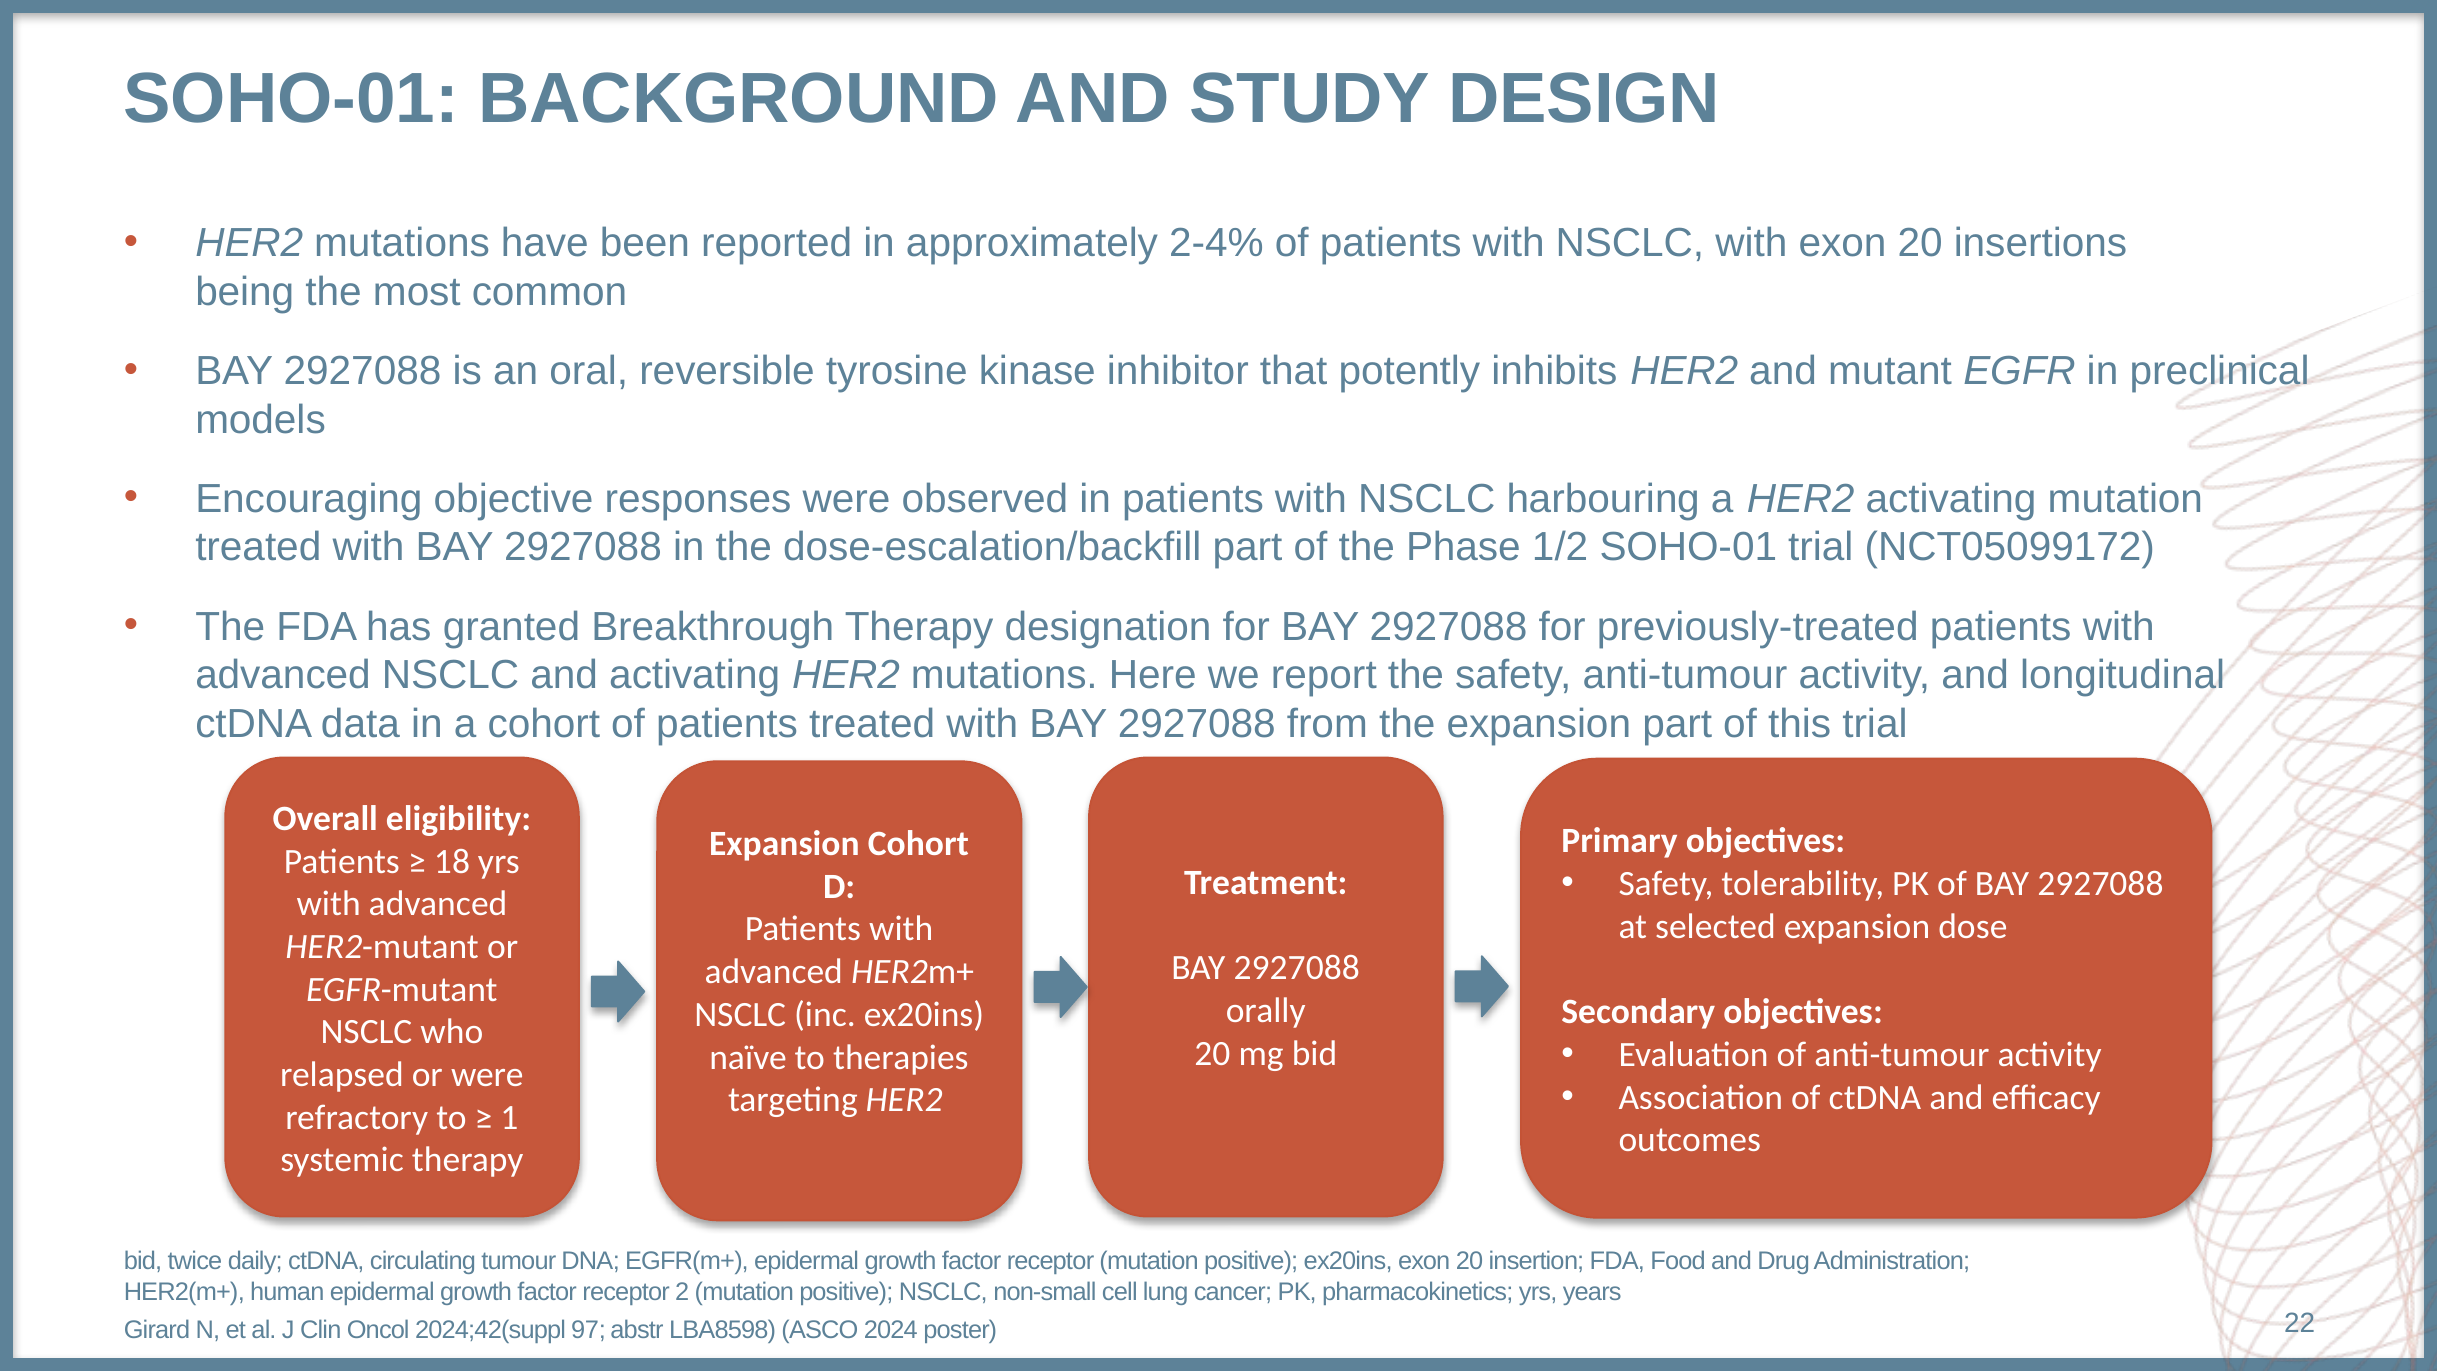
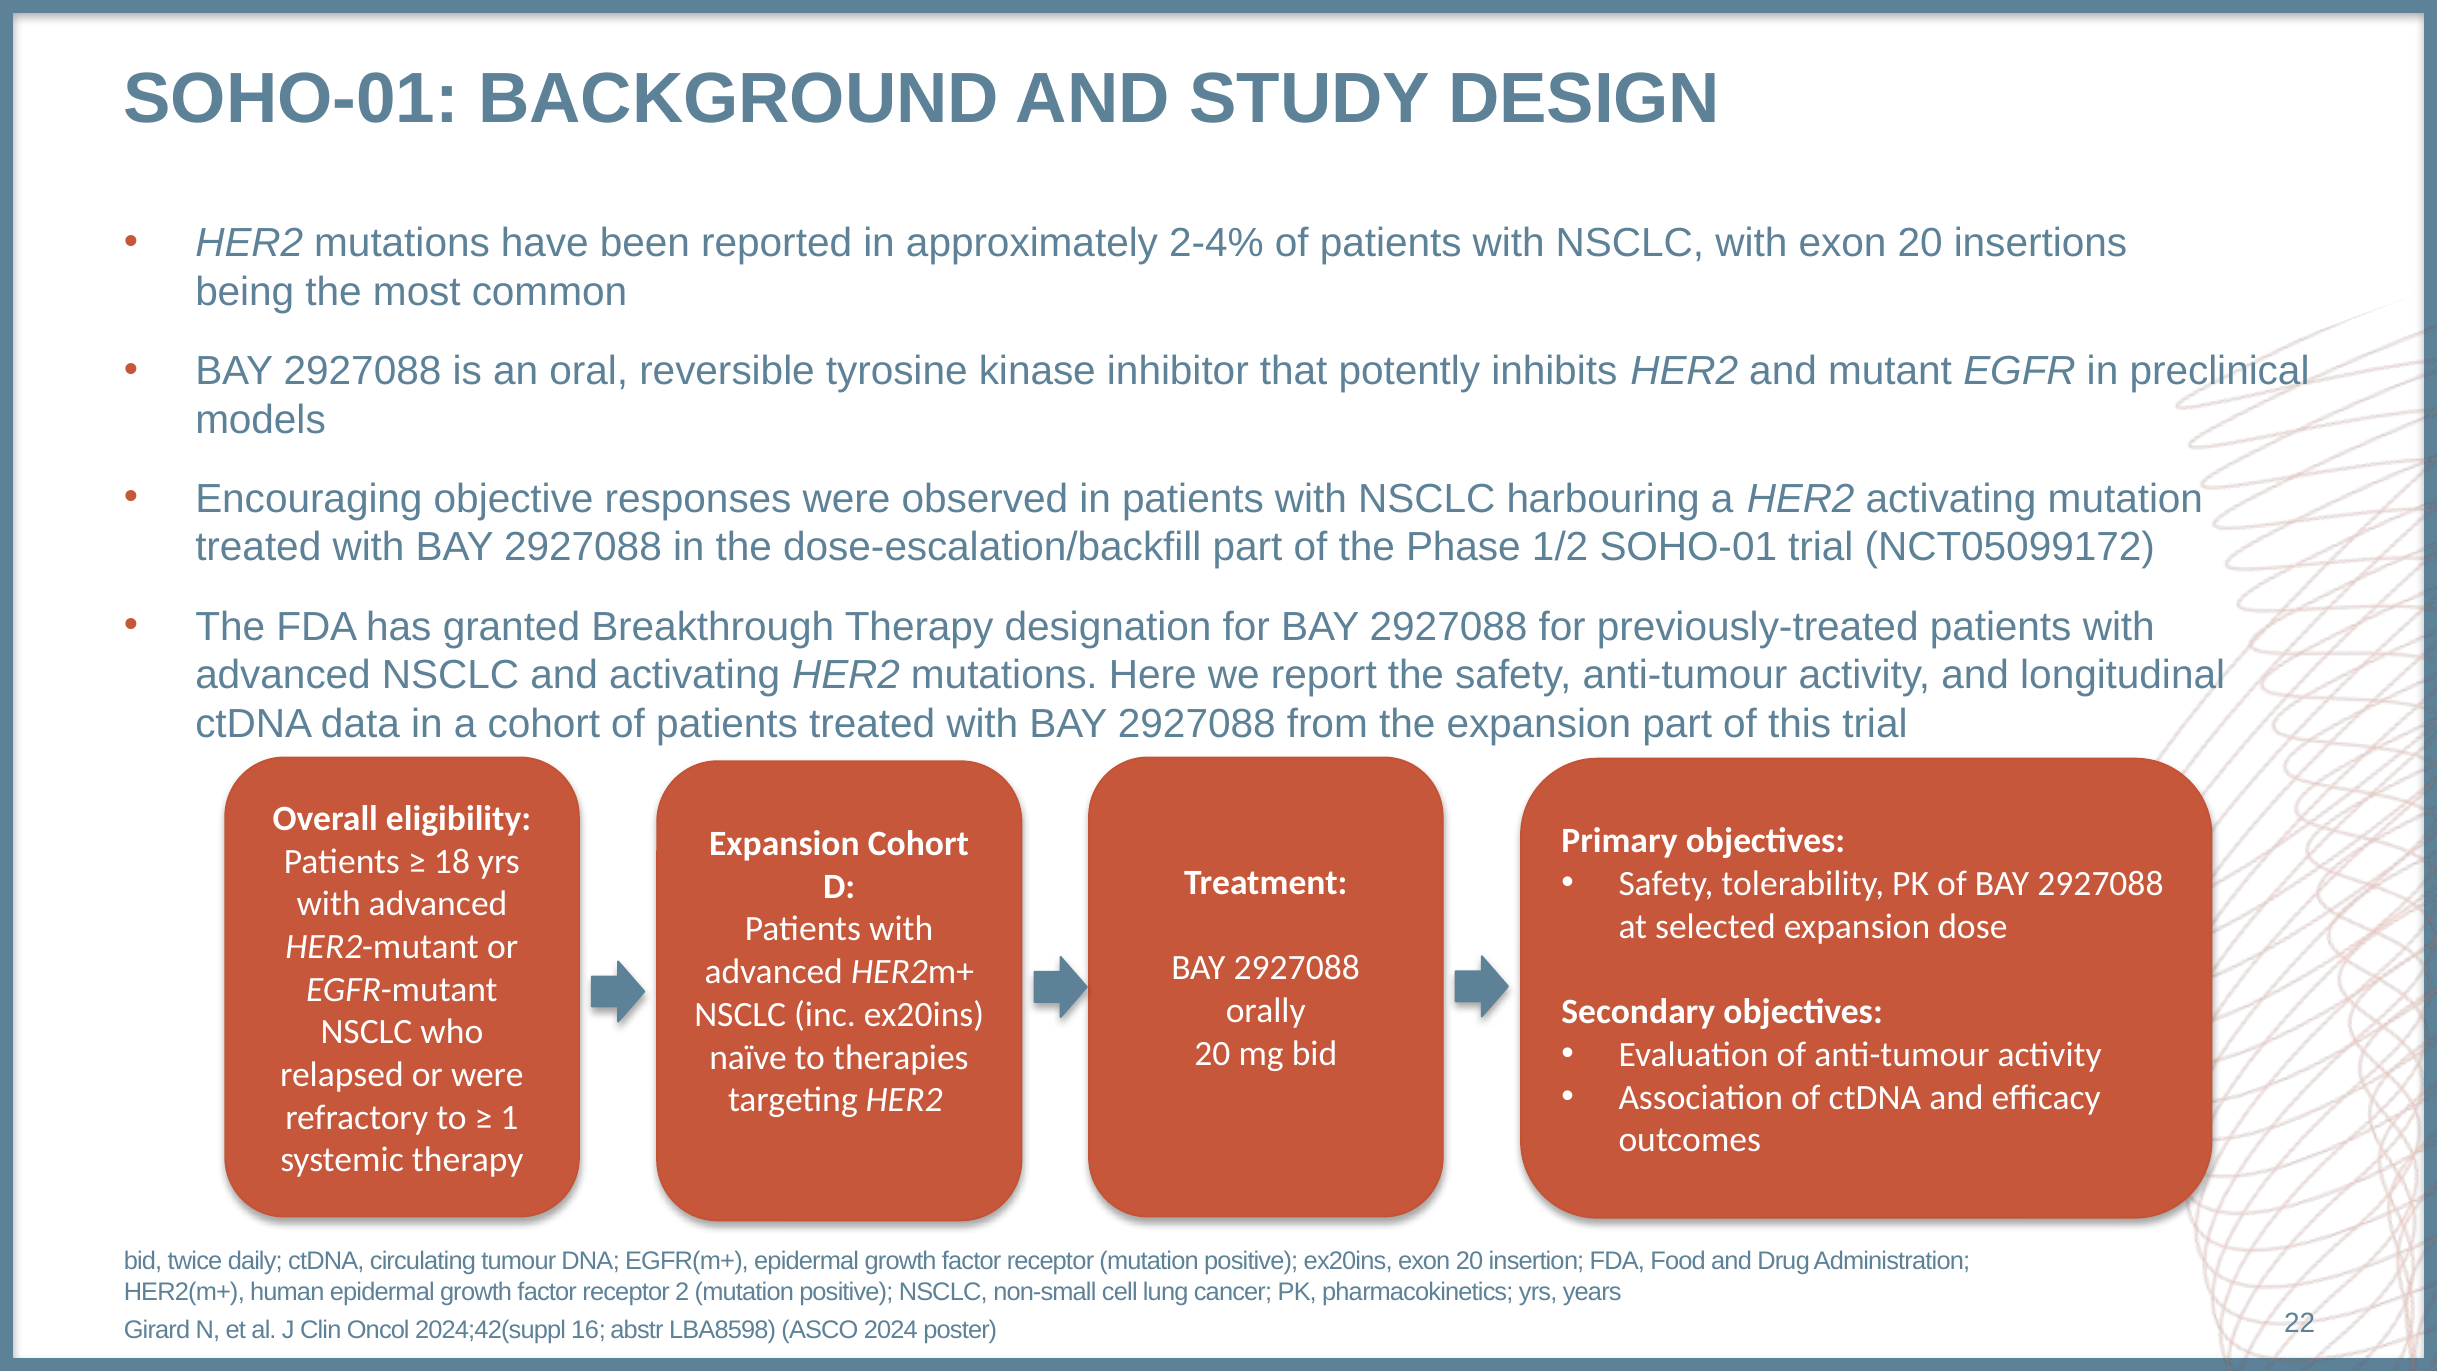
97: 97 -> 16 (588, 1330)
